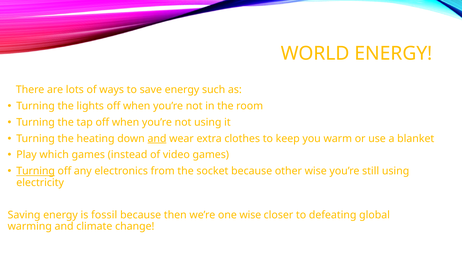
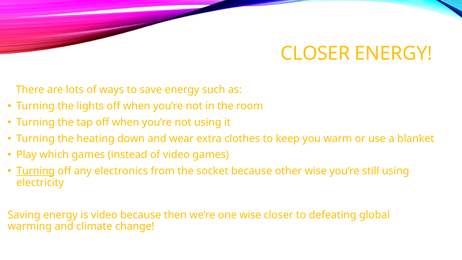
WORLD: WORLD -> CLOSER (315, 53)
and underline: present -> none (157, 139)
is fossil: fossil -> video (104, 215)
